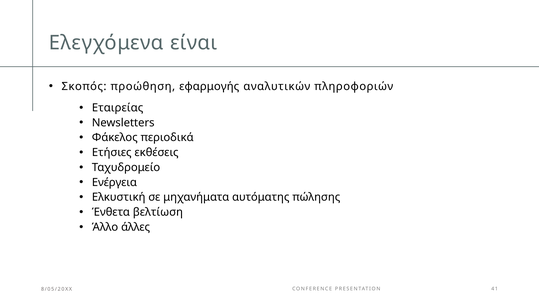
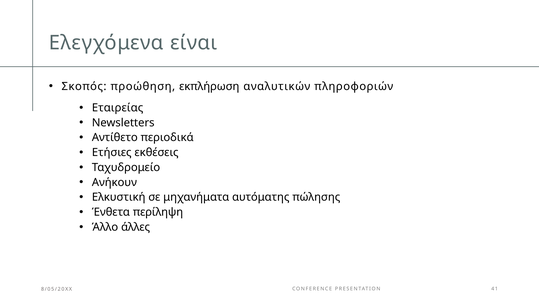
εφαρμογής: εφαρμογής -> εκπλήρωση (209, 86)
Φάκελος: Φάκελος -> Αντίθετο (115, 138)
Ενέργεια: Ενέργεια -> Ανήκουν (114, 182)
βελτίωση: βελτίωση -> περίληψη (158, 212)
